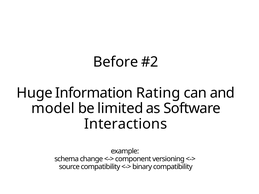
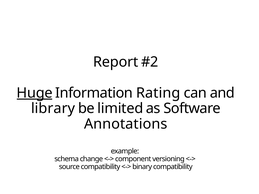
Before: Before -> Report (116, 62)
Huge underline: none -> present (35, 93)
model: model -> library (53, 109)
Interactions: Interactions -> Annotations (126, 124)
